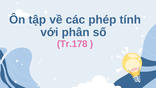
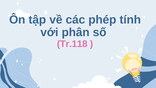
Tr.178: Tr.178 -> Tr.118 (72, 44)
